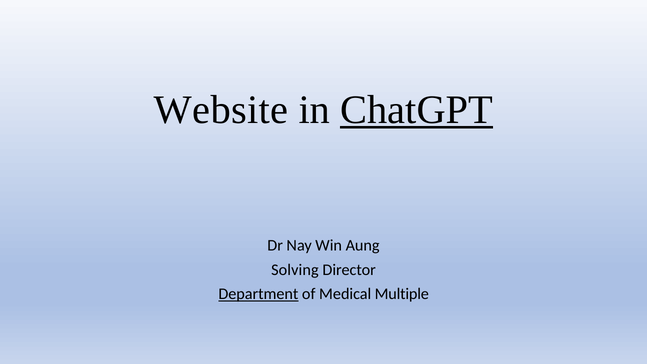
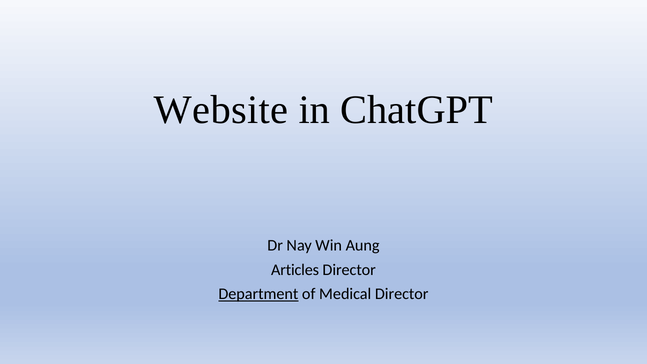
ChatGPT underline: present -> none (417, 110)
Solving: Solving -> Articles (295, 270)
Medical Multiple: Multiple -> Director (402, 294)
